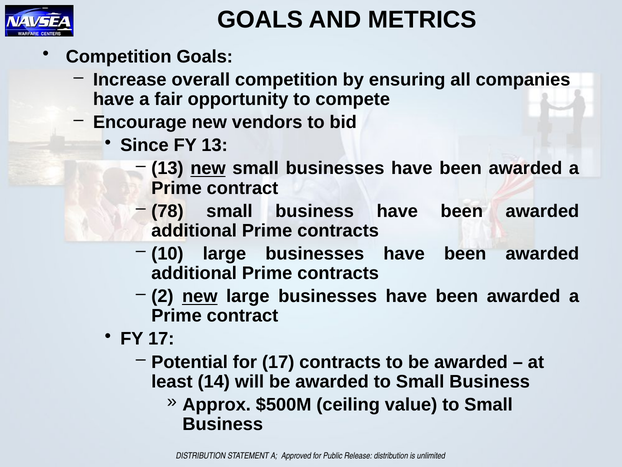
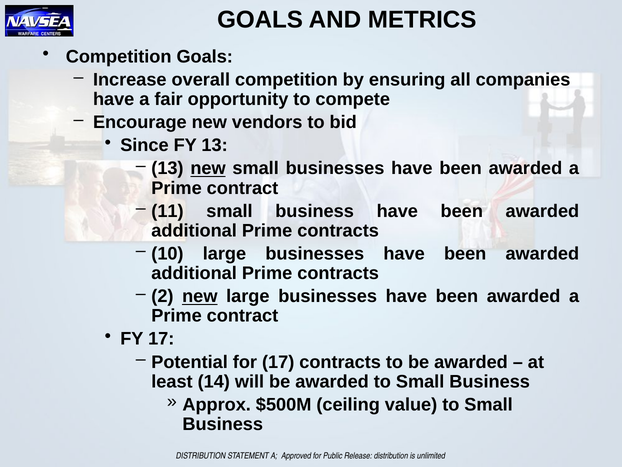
78: 78 -> 11 (167, 211)
